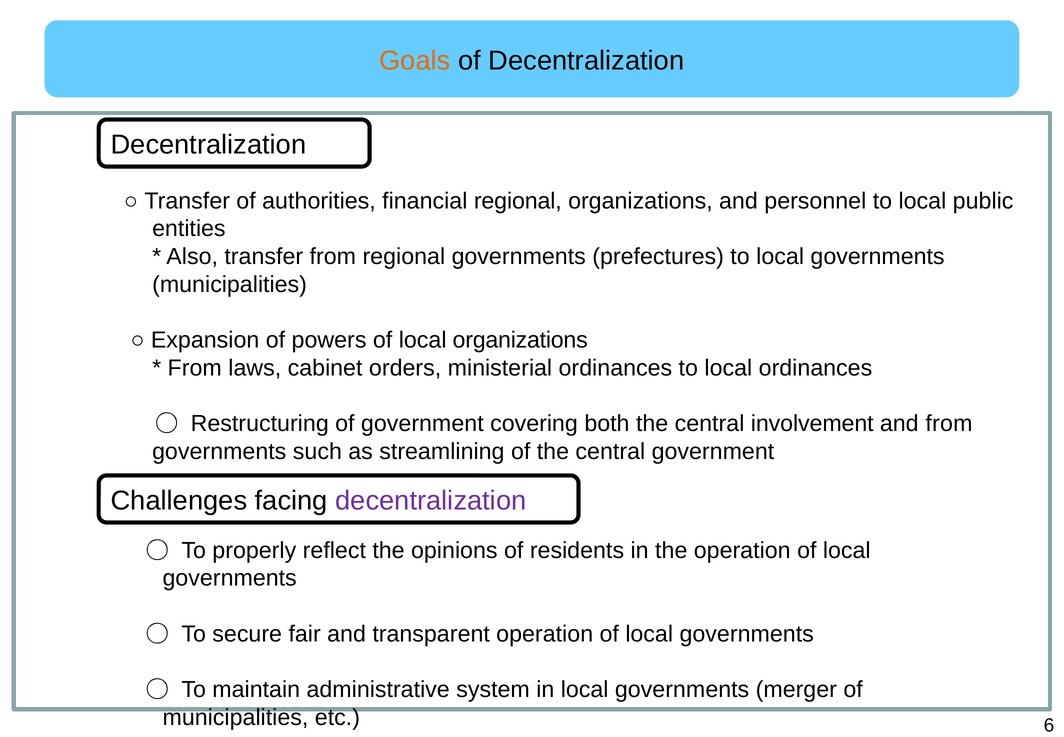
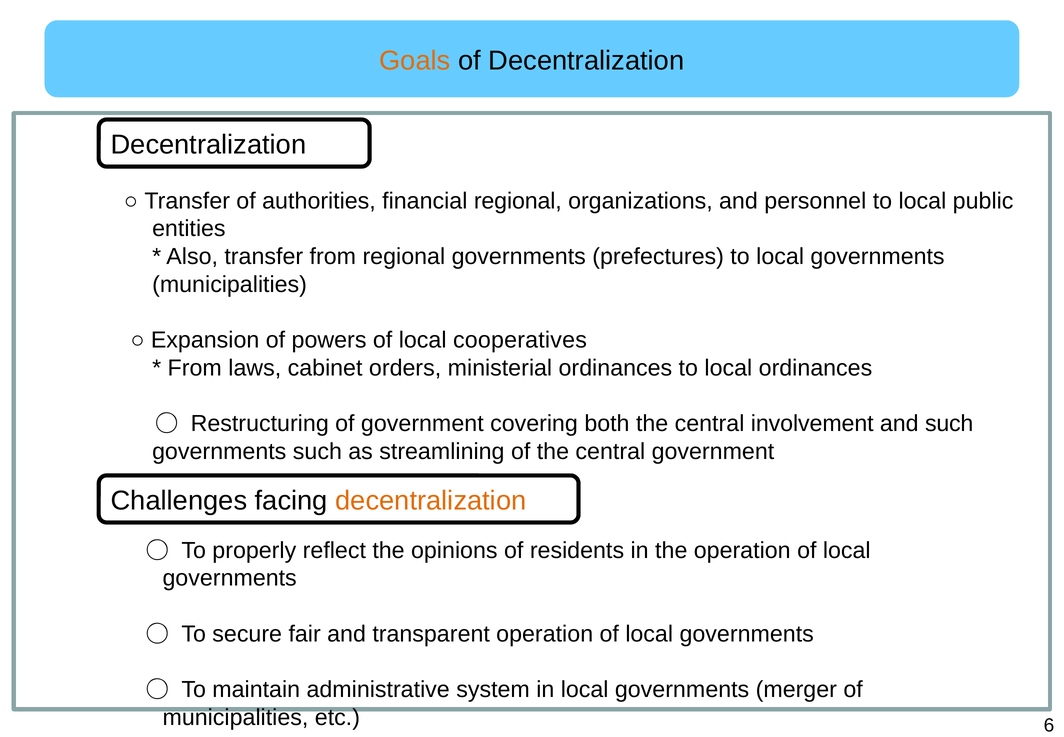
local organizations: organizations -> cooperatives (520, 340)
and from: from -> such (949, 424)
decentralization colour: purple -> orange (431, 501)
